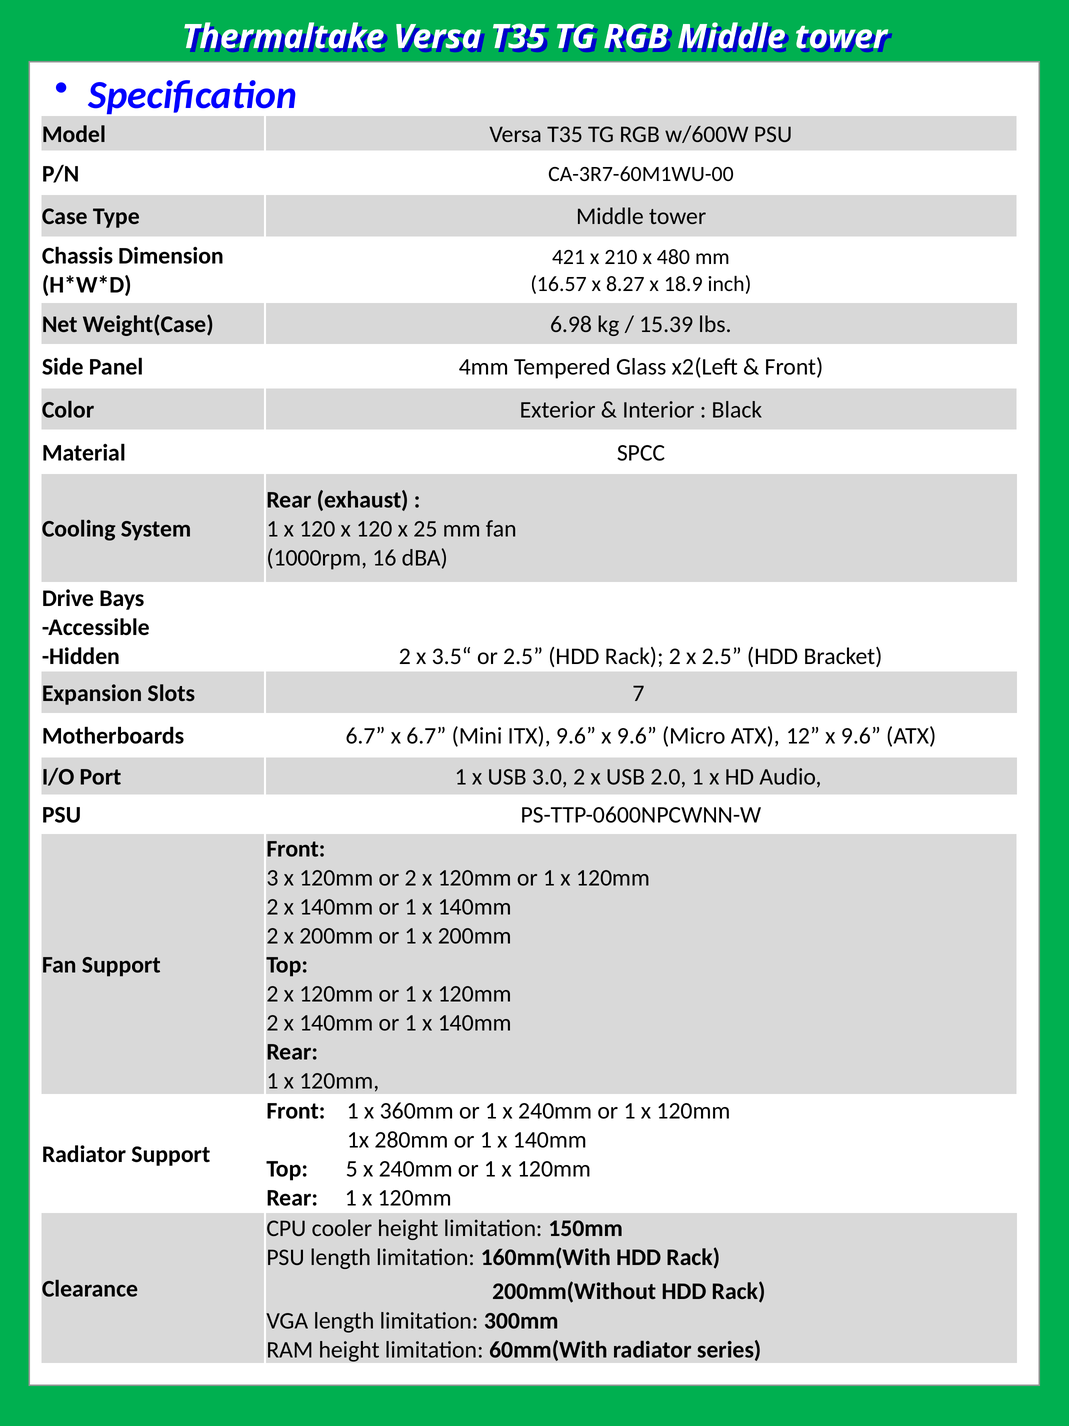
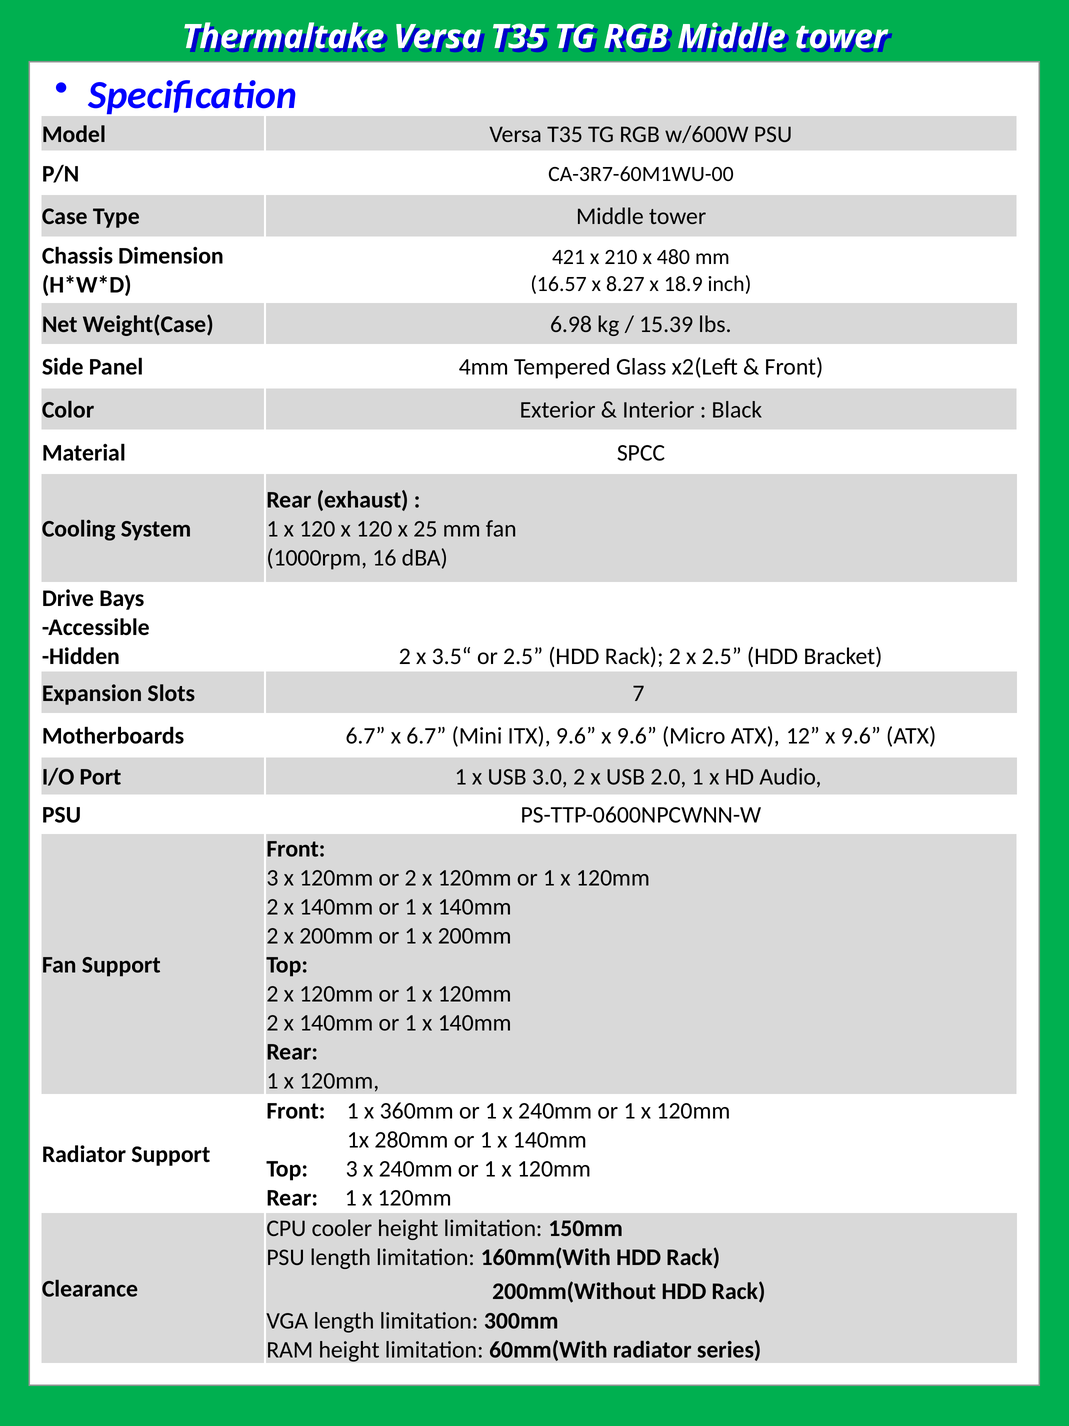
Top 5: 5 -> 3 (352, 1168)
